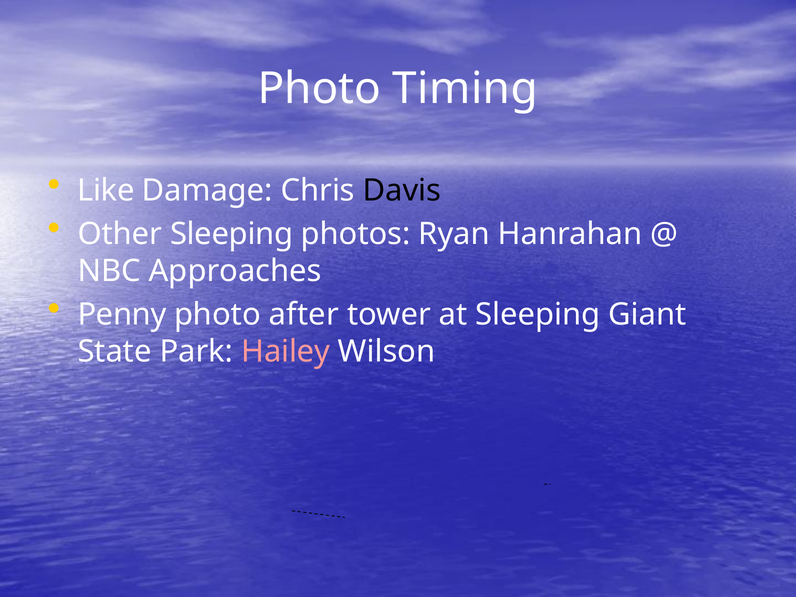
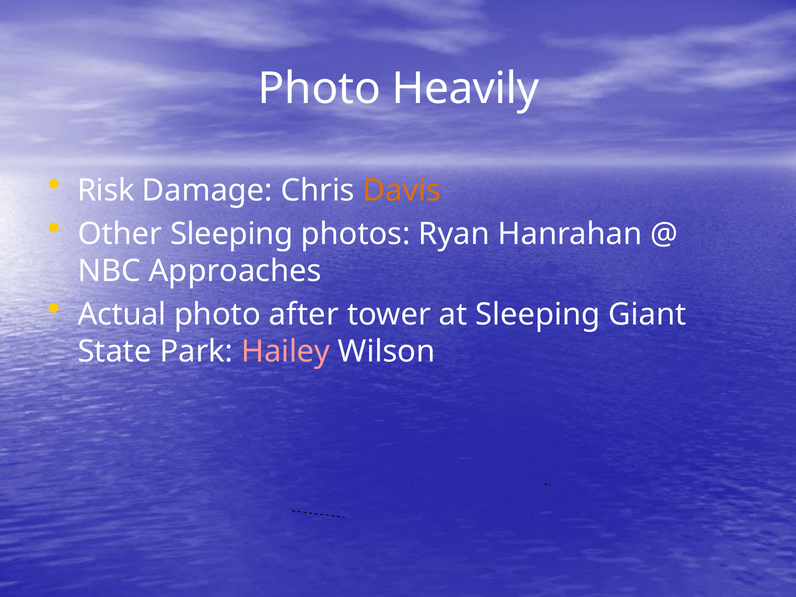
Timing: Timing -> Heavily (466, 89)
Like: Like -> Risk (106, 191)
Davis colour: black -> orange (402, 191)
Penny: Penny -> Actual (122, 314)
